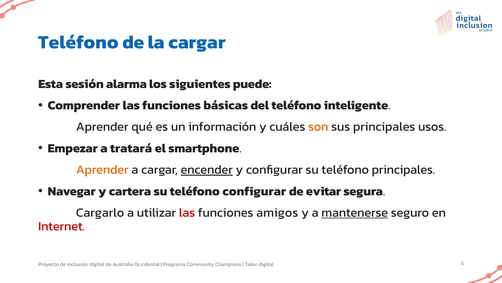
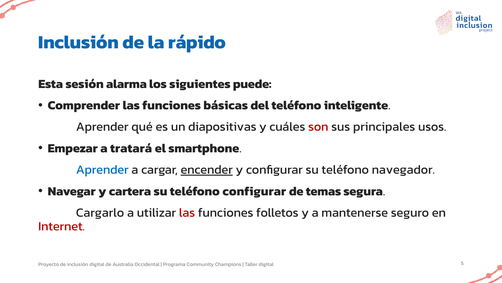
Teléfono: Teléfono -> Inclusión (79, 42)
la cargar: cargar -> rápido (197, 42)
información: información -> diapositivas (222, 127)
son colour: orange -> red (318, 127)
Aprender colour: orange -> blue (102, 169)
teléfono principales: principales -> navegador (403, 169)
evitar: evitar -> temas (324, 191)
amigos: amigos -> folletos (277, 212)
mantenerse underline: present -> none (355, 212)
